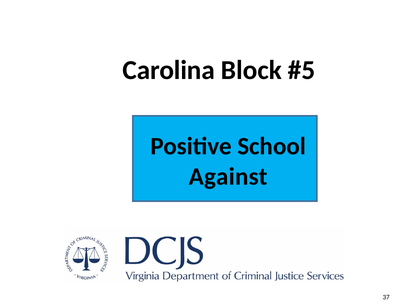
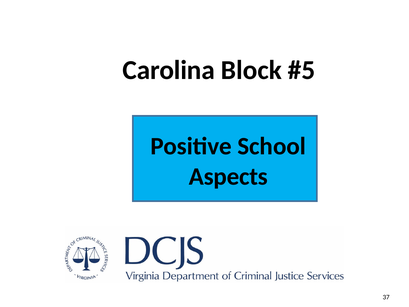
Against: Against -> Aspects (228, 177)
